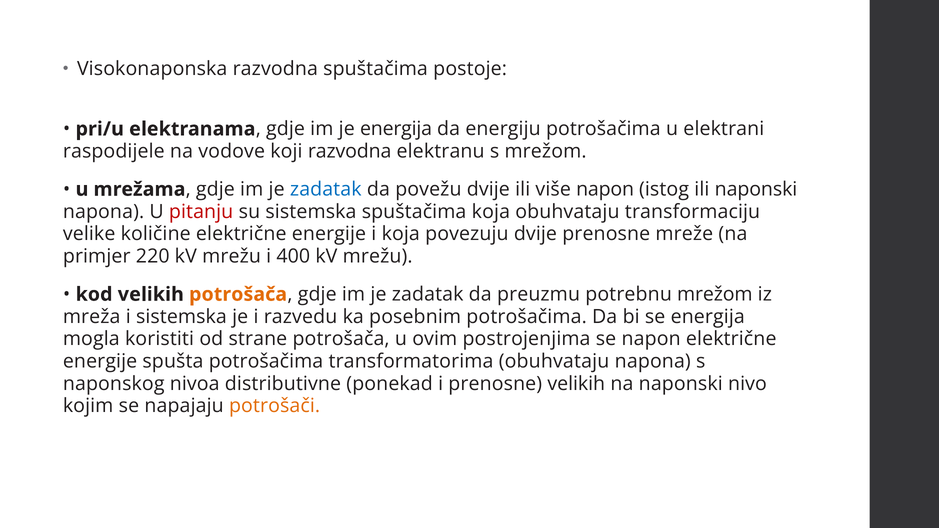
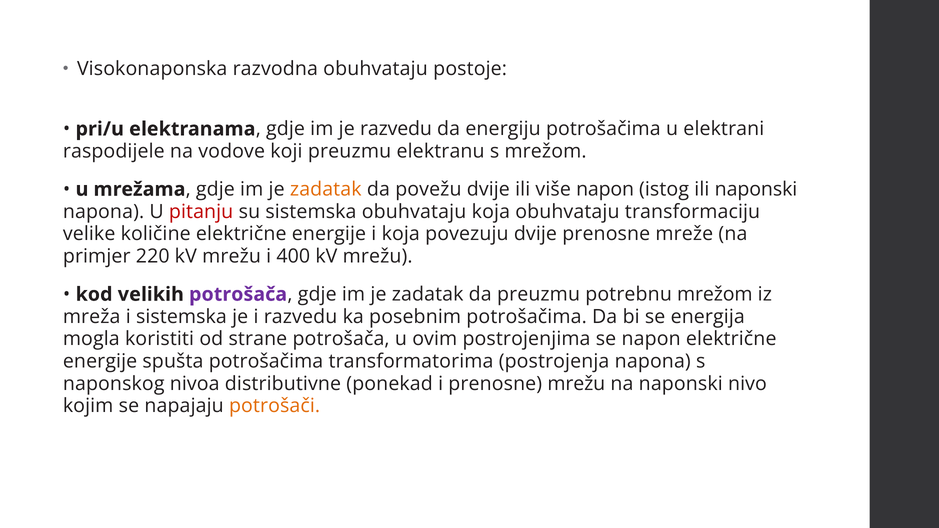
razvodna spuštačima: spuštačima -> obuhvataju (376, 69)
je energija: energija -> razvedu (396, 129)
koji razvodna: razvodna -> preuzmu (350, 151)
zadatak colour: blue -> orange (326, 189)
sistemska spuštačima: spuštačima -> obuhvataju (414, 212)
potrošača colour: orange -> purple (238, 294)
transformatorima obuhvataju: obuhvataju -> postrojenja (554, 361)
prenosne velikih: velikih -> mrežu (576, 384)
